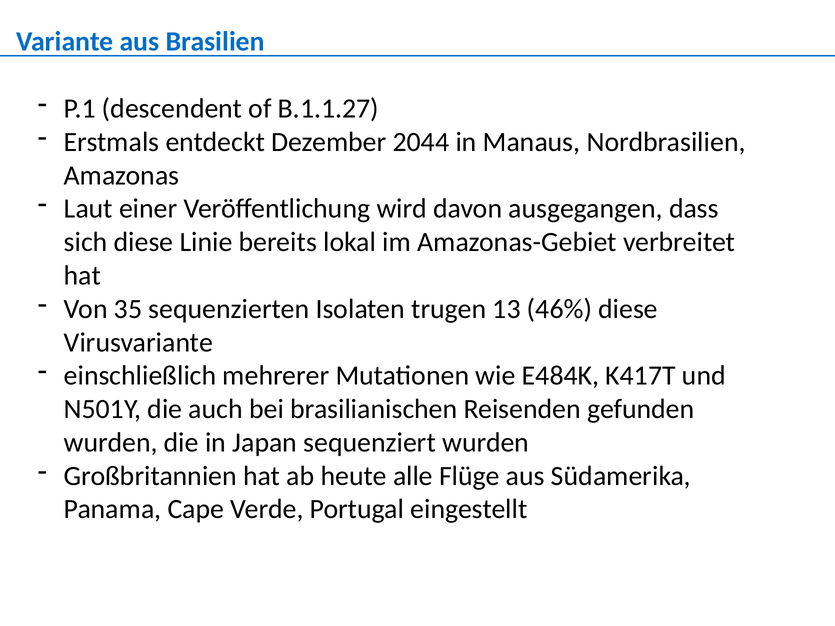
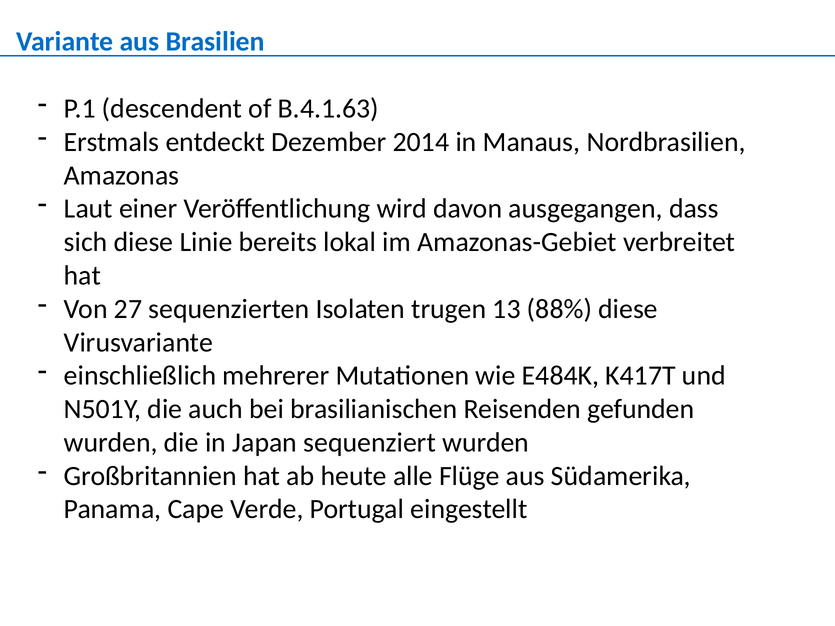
B.1.1.27: B.1.1.27 -> B.4.1.63 (328, 109)
2044: 2044 -> 2014 (421, 142)
35: 35 -> 27 (128, 309)
46%: 46% -> 88% (559, 309)
